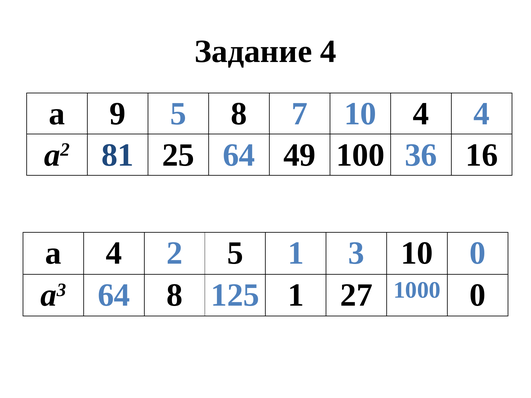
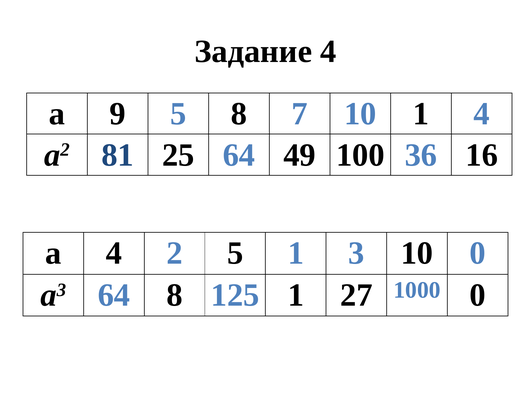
10 4: 4 -> 1 (421, 114)
